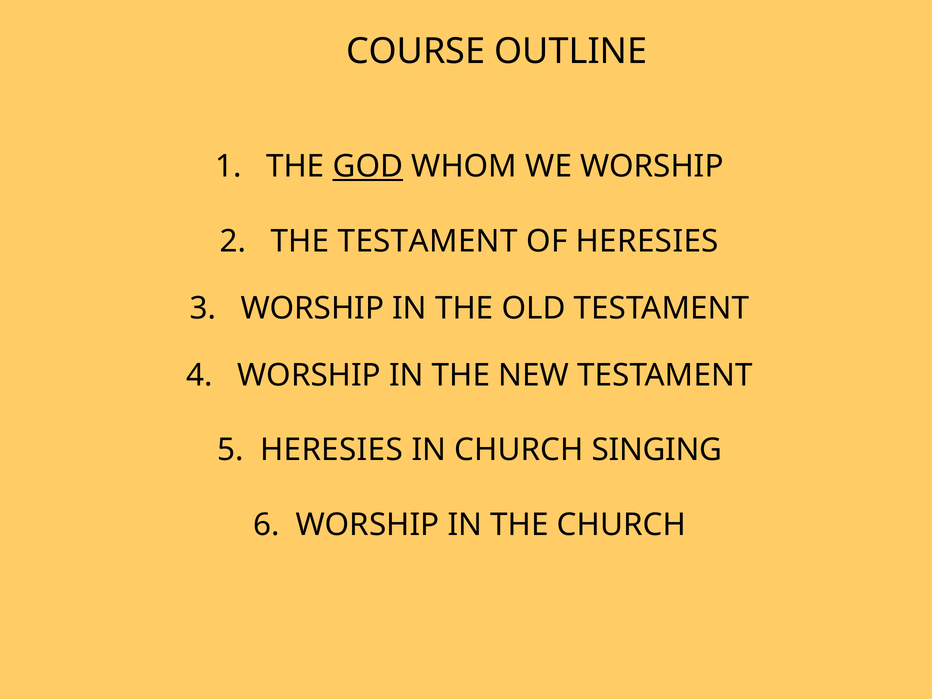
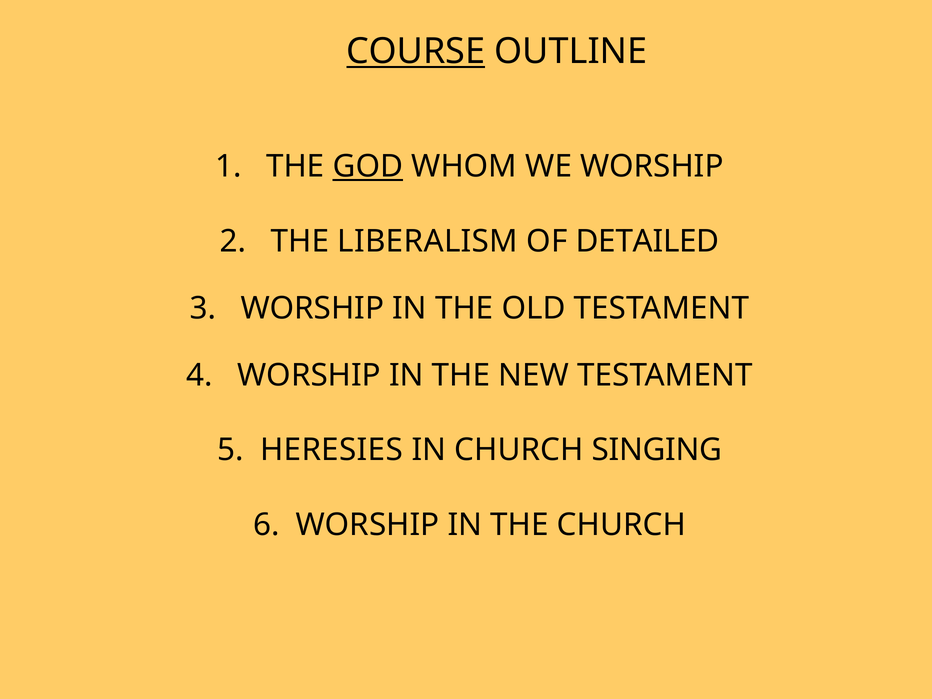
COURSE underline: none -> present (416, 52)
THE TESTAMENT: TESTAMENT -> LIBERALISM (428, 241)
OF HERESIES: HERESIES -> DETAILED (648, 241)
